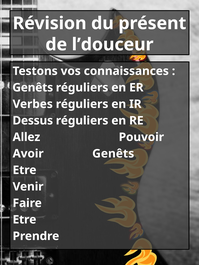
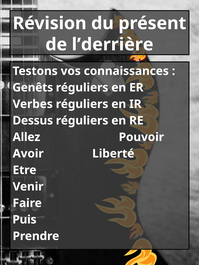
l’douceur: l’douceur -> l’derrière (113, 45)
Avoir Genêts: Genêts -> Liberté (113, 154)
Etre: Etre -> Puis (24, 220)
